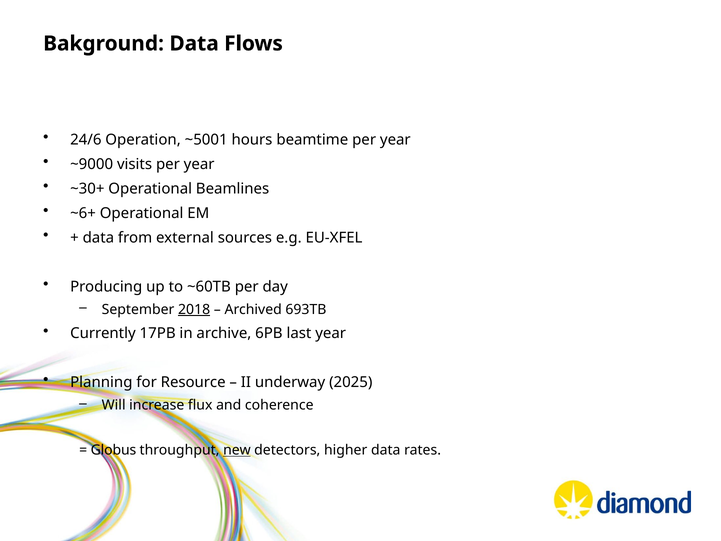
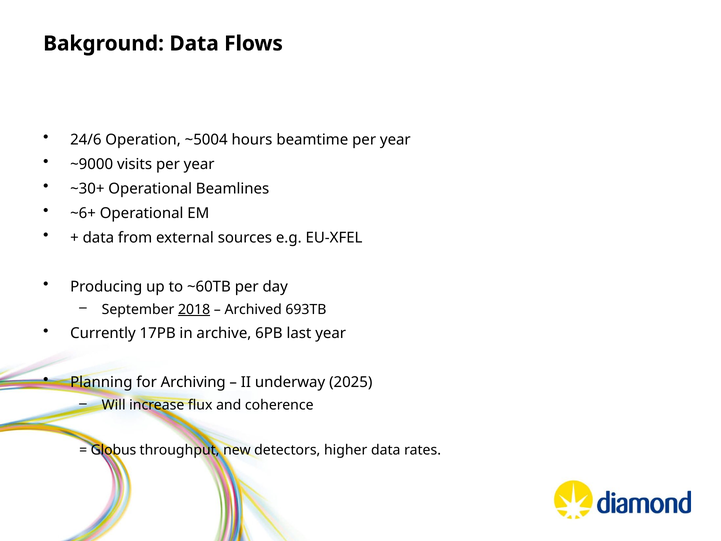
~5001: ~5001 -> ~5004 (206, 140)
Resource: Resource -> Archiving (193, 382)
new underline: present -> none (237, 450)
